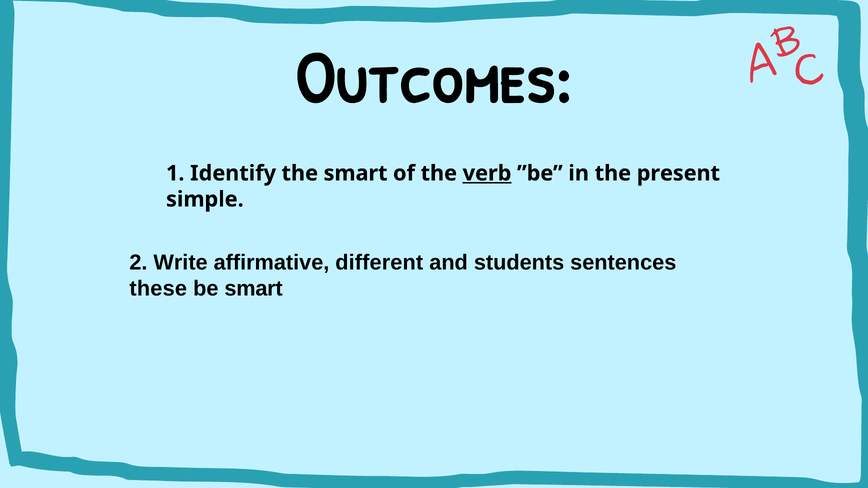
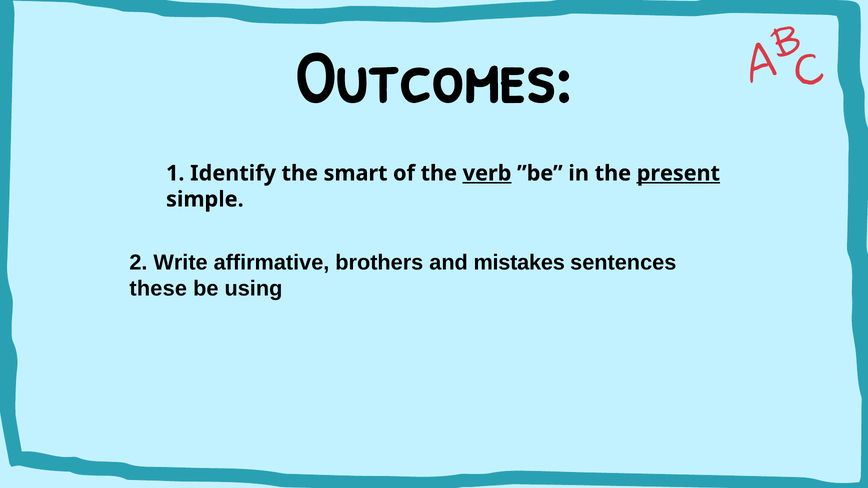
present underline: none -> present (678, 173)
different: different -> brothers (379, 263)
students: students -> mistakes (519, 263)
be smart: smart -> using (253, 289)
